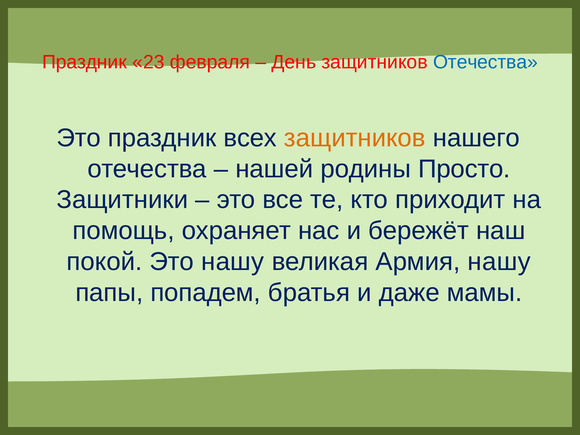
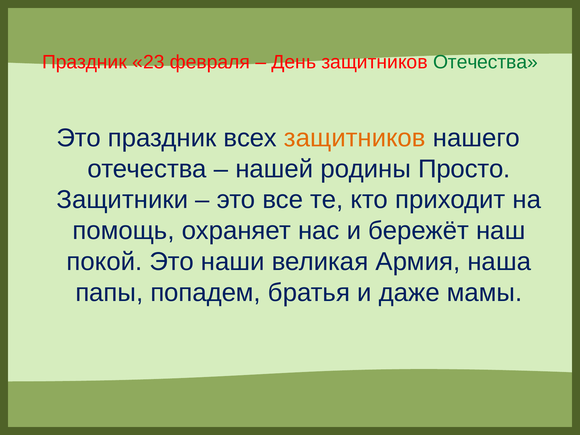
Отечества colour: blue -> green (485, 62)
Это нашу: нашу -> наши (233, 262)
Армия нашу: нашу -> наша (499, 262)
